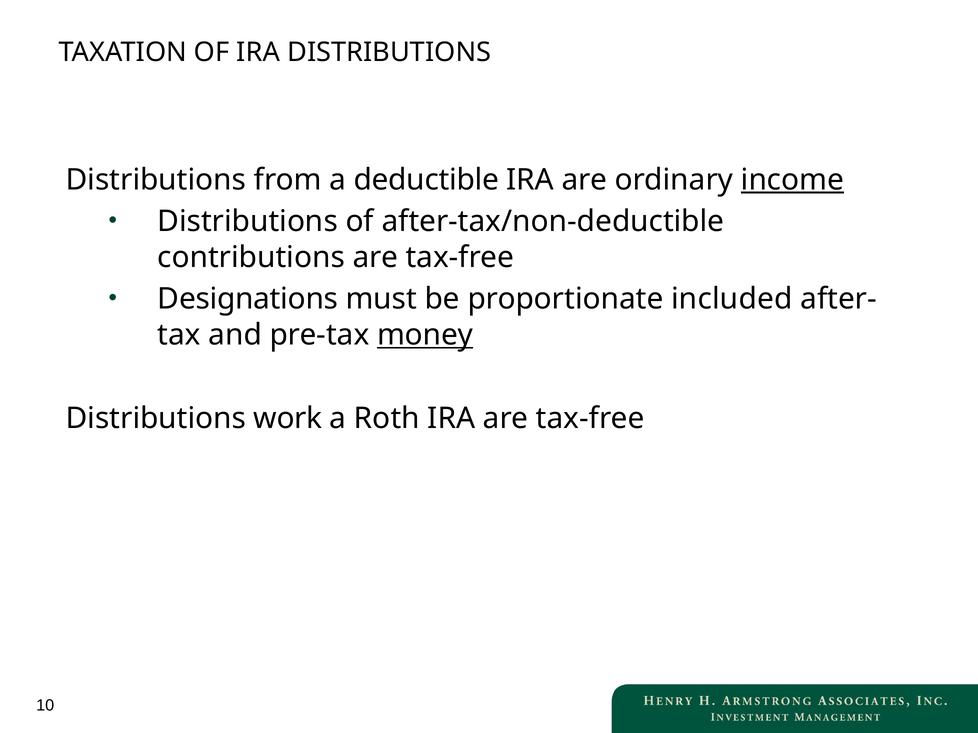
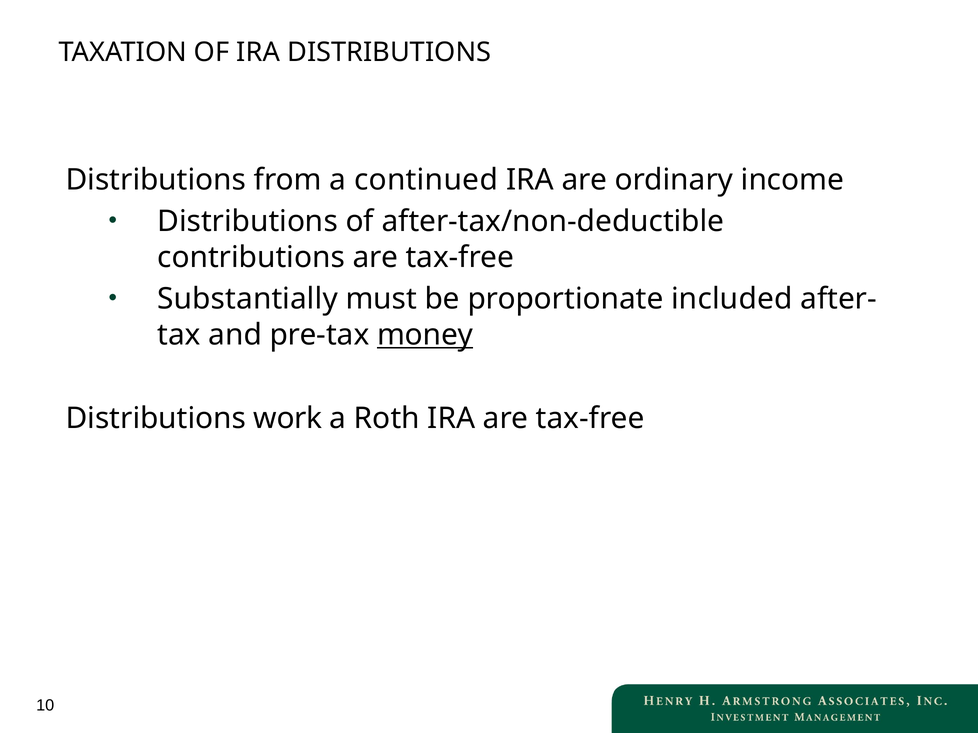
deductible: deductible -> continued (426, 180)
income underline: present -> none (792, 180)
Designations: Designations -> Substantially (248, 299)
